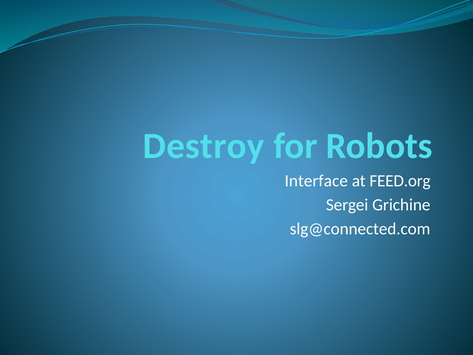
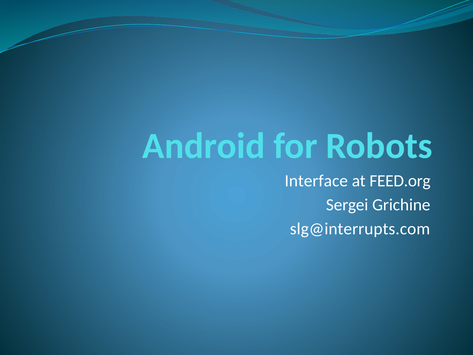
Destroy: Destroy -> Android (204, 146)
slg@connected.com: slg@connected.com -> slg@interrupts.com (360, 229)
